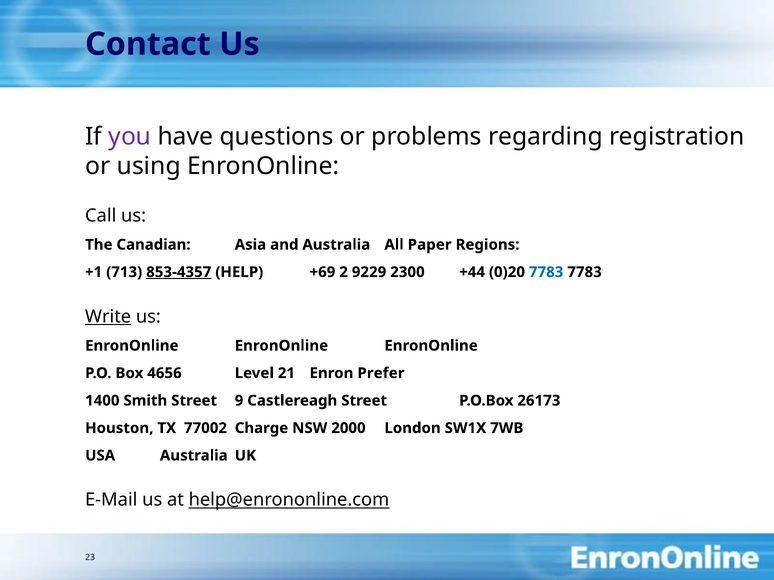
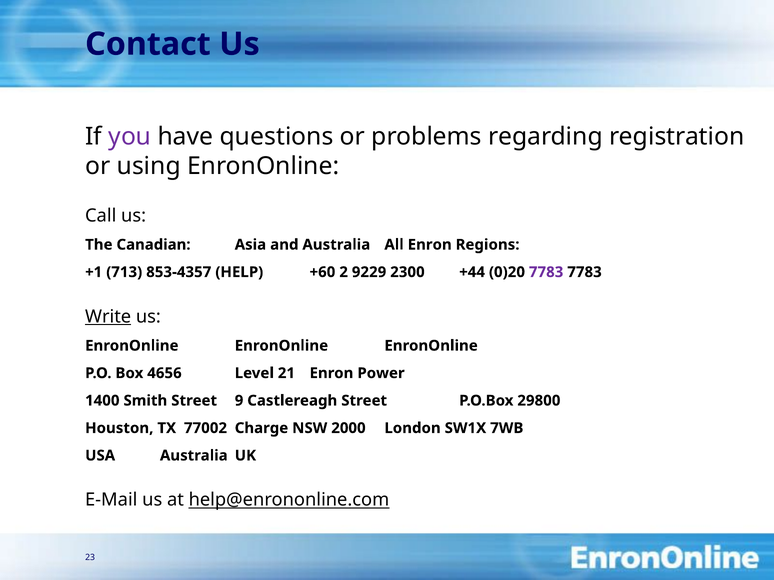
All Paper: Paper -> Enron (430, 245)
853-4357 underline: present -> none (179, 272)
+69: +69 -> +60 (322, 272)
7783 colour: blue -> purple (546, 272)
Prefer: Prefer -> Power (381, 373)
26173: 26173 -> 29800 (539, 401)
